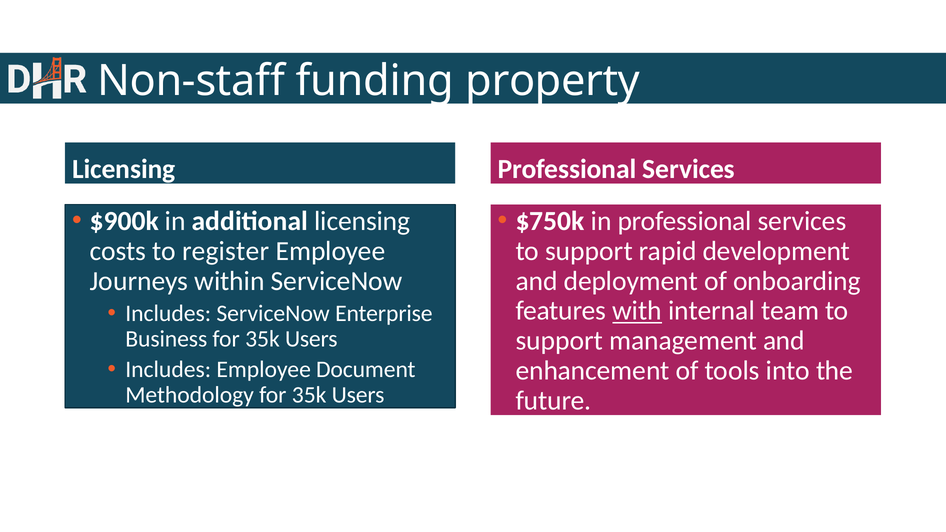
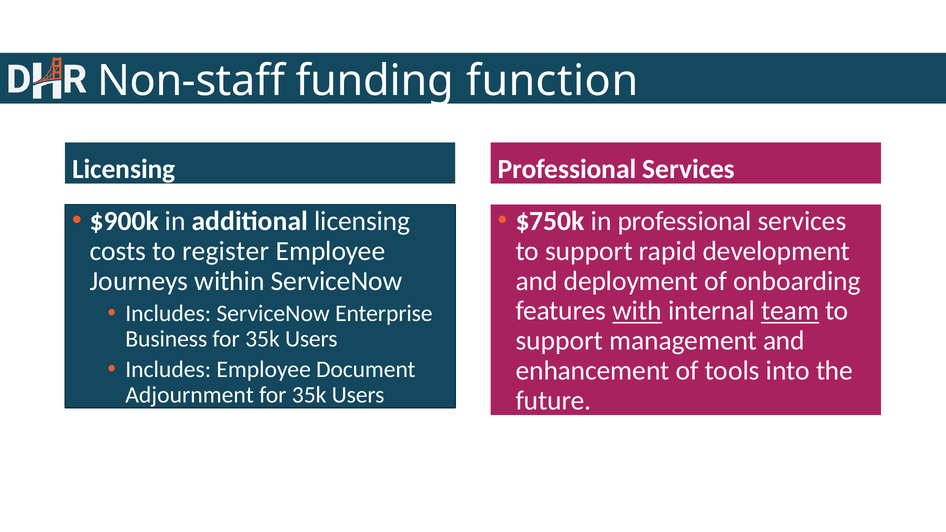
property: property -> function (552, 81)
team underline: none -> present (790, 311)
Methodology: Methodology -> Adjournment (190, 395)
